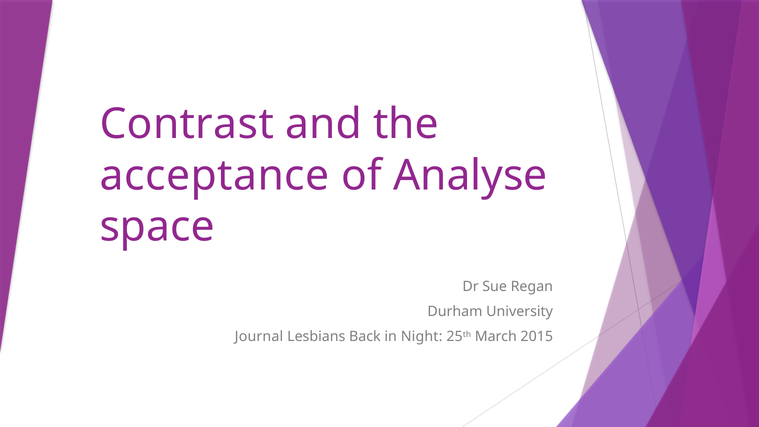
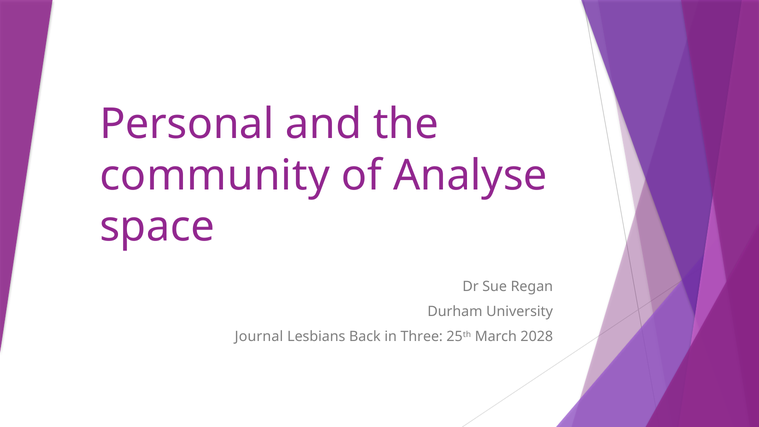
Contrast: Contrast -> Personal (187, 124)
acceptance: acceptance -> community (215, 175)
Night: Night -> Three (422, 337)
2015: 2015 -> 2028 (537, 337)
